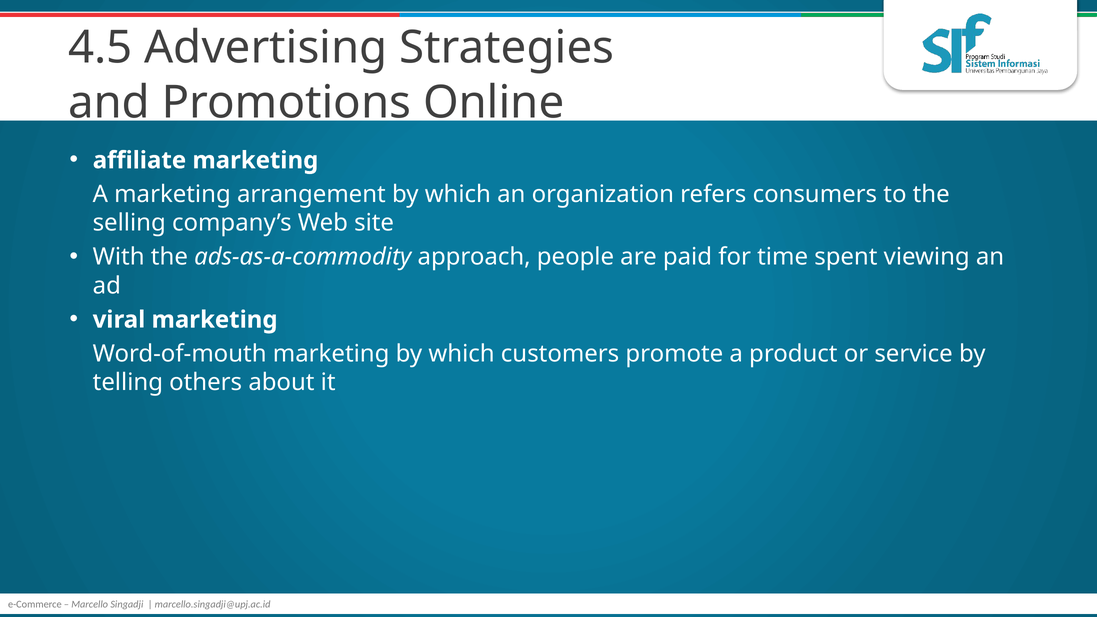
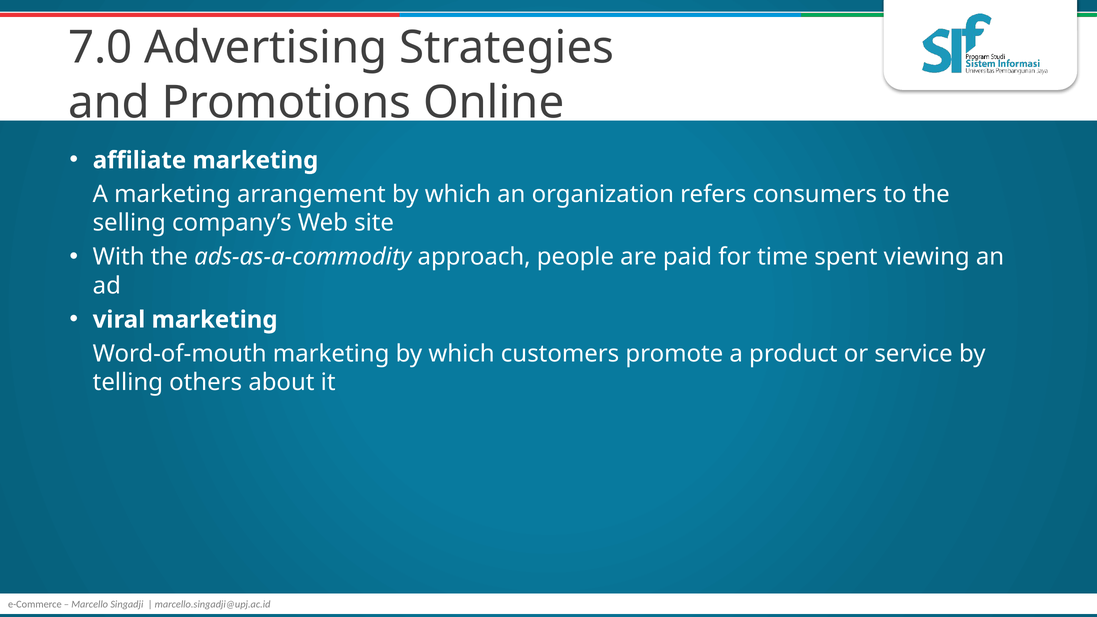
4.5: 4.5 -> 7.0 (100, 48)
